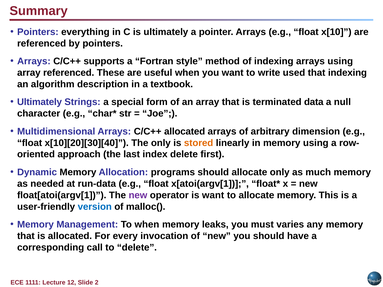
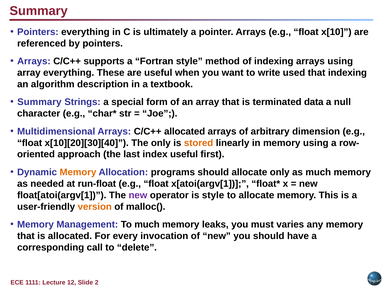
array referenced: referenced -> everything (69, 73)
Ultimately: Ultimately -> Summary (39, 102)
index delete: delete -> useful (184, 154)
Memory colour: black -> orange (78, 172)
run-data: run-data -> run-float (97, 184)
is want: want -> style (213, 195)
version colour: blue -> orange (95, 207)
To when: when -> much (147, 225)
